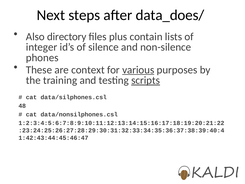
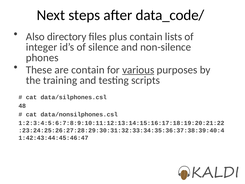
data_does/: data_does/ -> data_code/ (170, 15)
are context: context -> contain (88, 70)
scripts underline: present -> none (146, 80)
